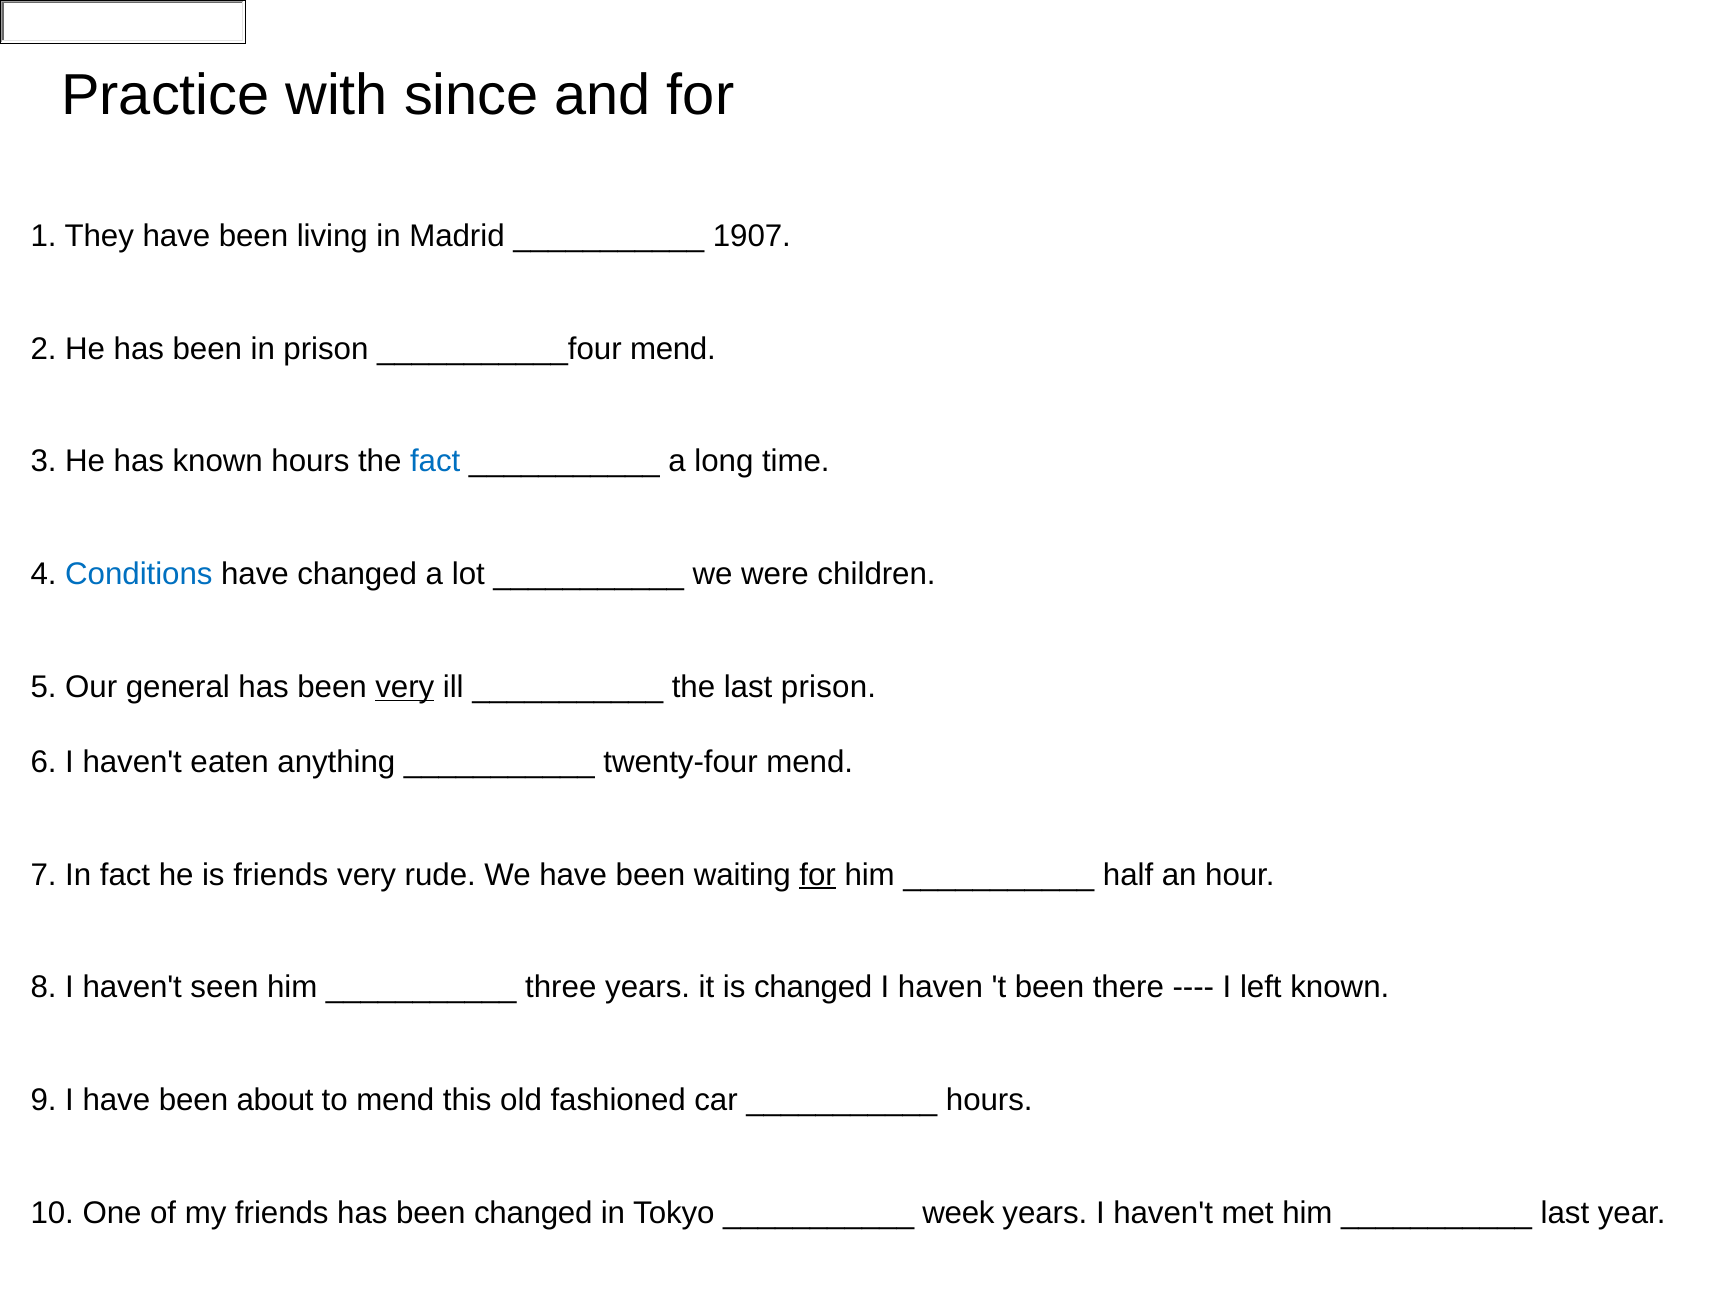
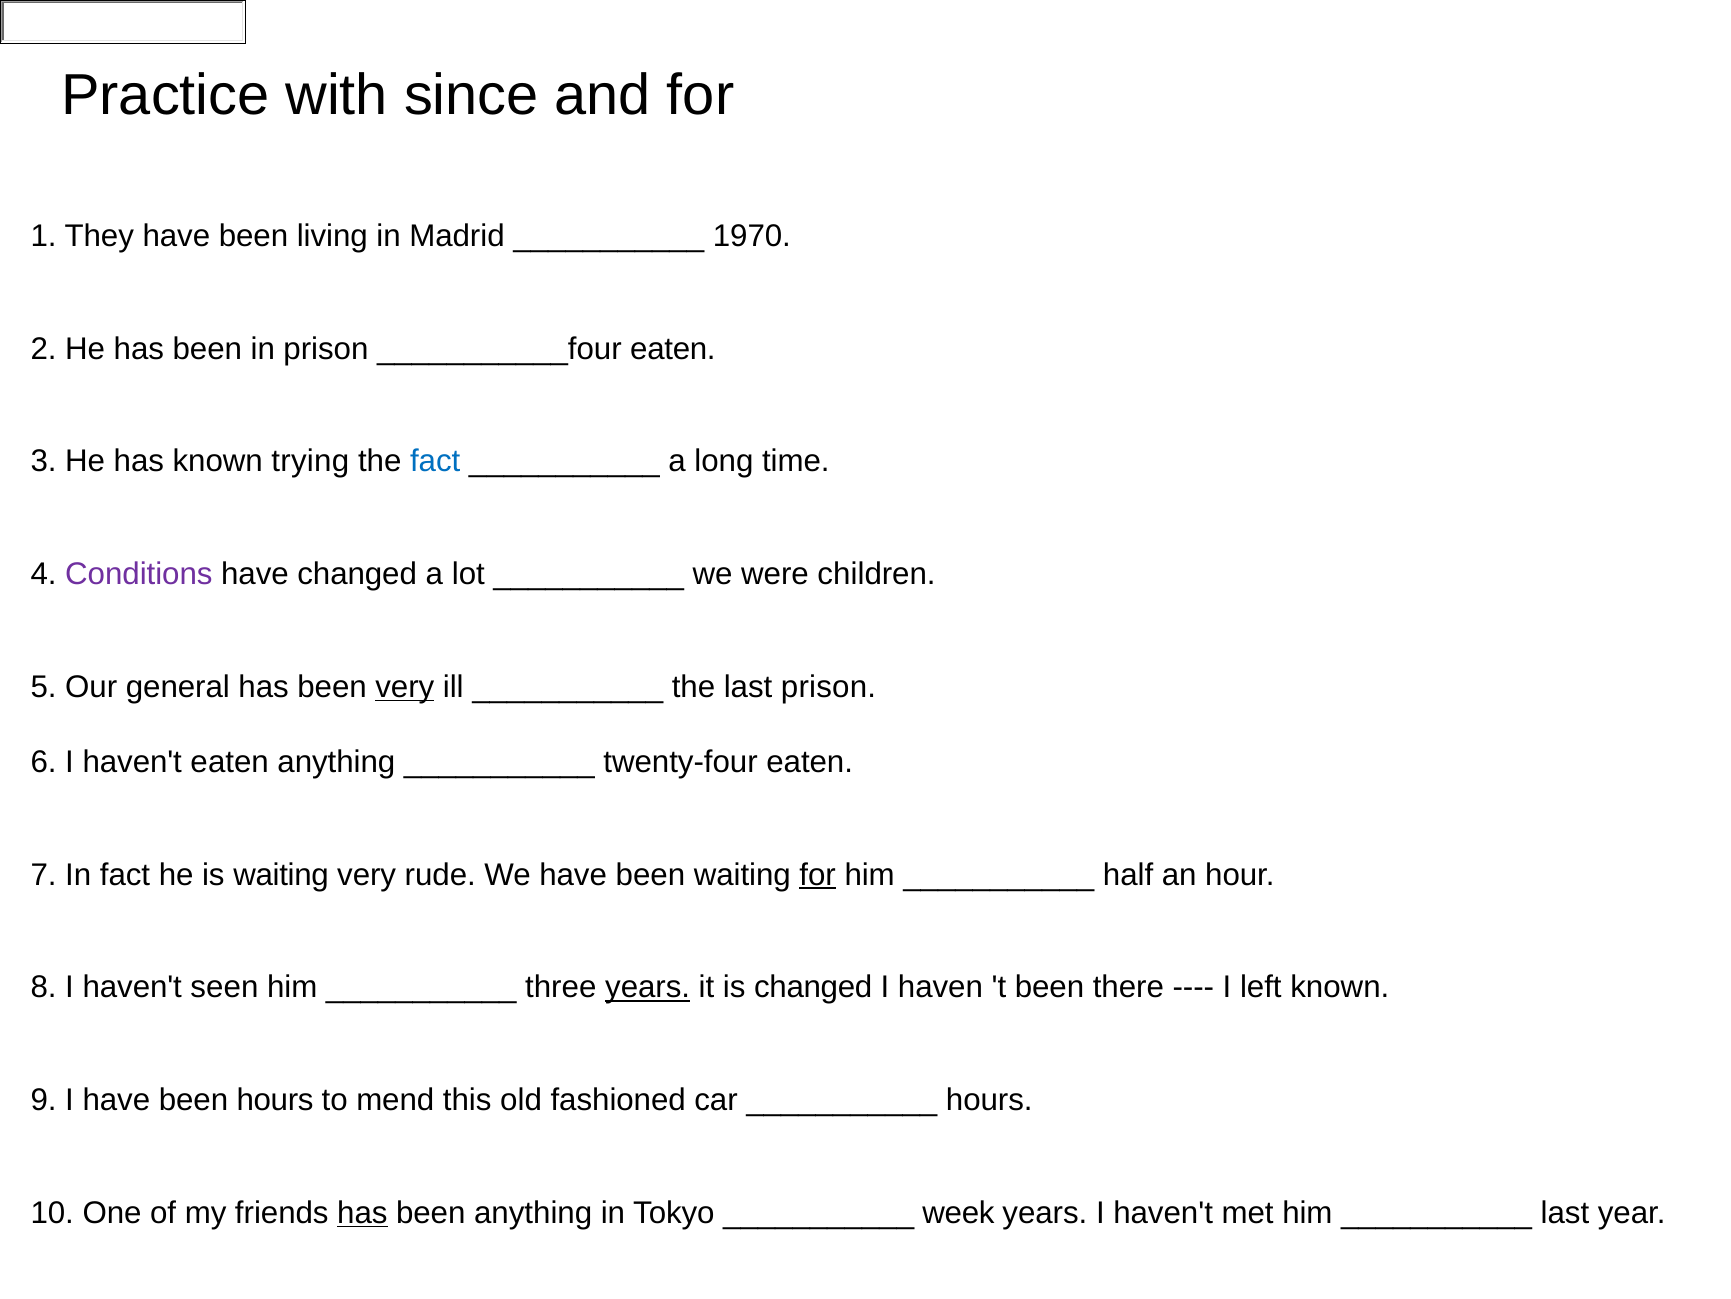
1907: 1907 -> 1970 (752, 236)
___________four mend: mend -> eaten (673, 349)
known hours: hours -> trying (310, 461)
Conditions colour: blue -> purple (139, 574)
twenty-four mend: mend -> eaten (810, 762)
is friends: friends -> waiting (281, 874)
years underline: none -> present (648, 987)
been about: about -> hours (275, 1100)
has underline: none -> present (362, 1212)
been changed: changed -> anything (533, 1212)
